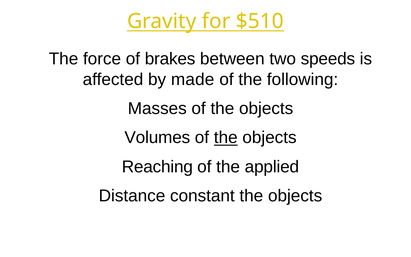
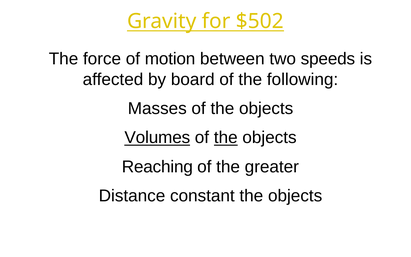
$510: $510 -> $502 (260, 21)
brakes: brakes -> motion (170, 59)
made: made -> board (193, 79)
Volumes underline: none -> present (157, 138)
applied: applied -> greater (272, 167)
